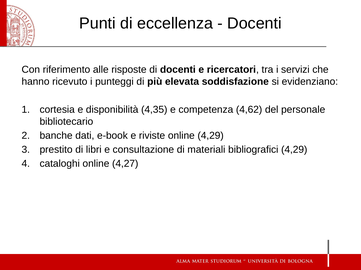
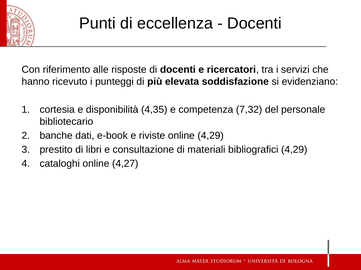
4,62: 4,62 -> 7,32 (249, 110)
